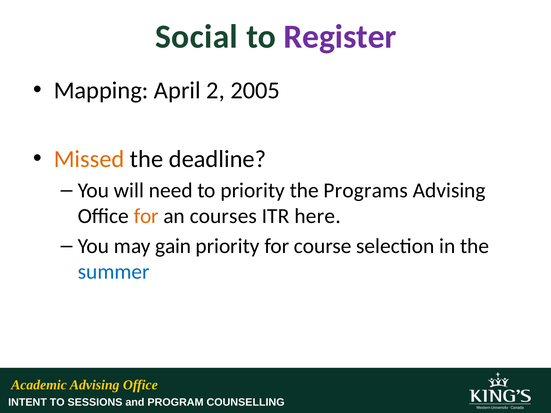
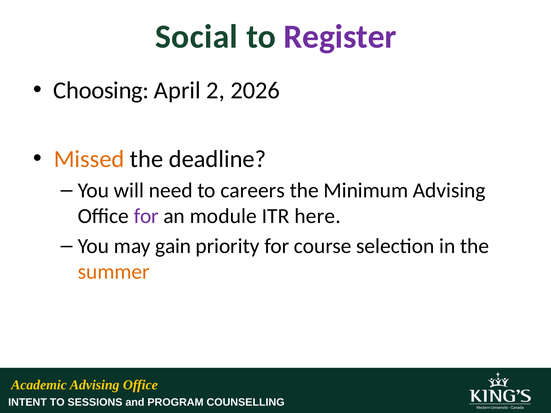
Mapping: Mapping -> Choosing (101, 90)
2005: 2005 -> 2026 (255, 90)
to priority: priority -> careers (253, 191)
Programs: Programs -> Minimum (366, 191)
for colour: orange -> purple (146, 216)
courses: courses -> module (223, 216)
summer colour: blue -> orange (114, 272)
